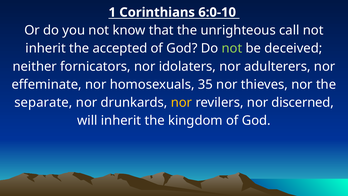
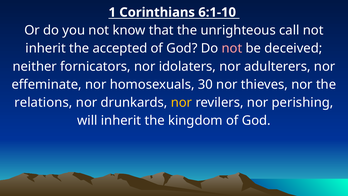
6:0-10: 6:0-10 -> 6:1-10 (217, 12)
not colour: light green -> pink (232, 48)
35: 35 -> 30 (205, 84)
separate: separate -> relations (43, 102)
discerned: discerned -> perishing (303, 102)
